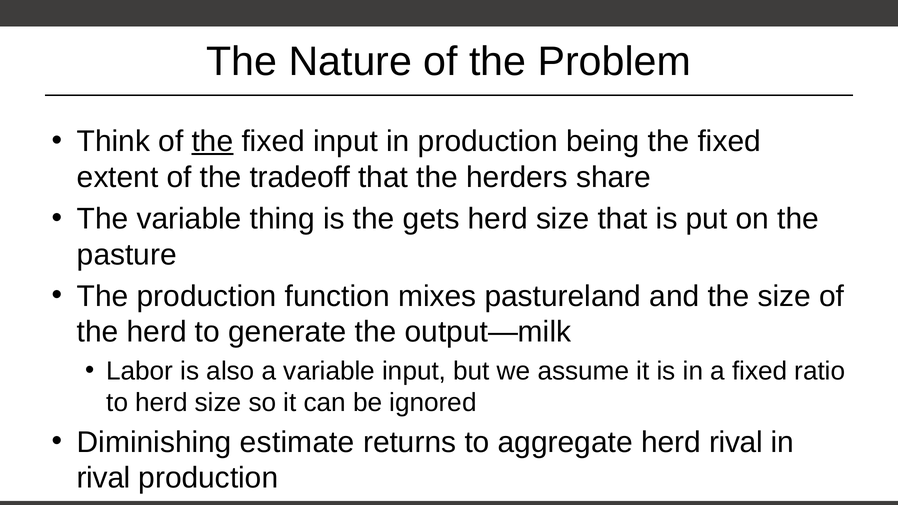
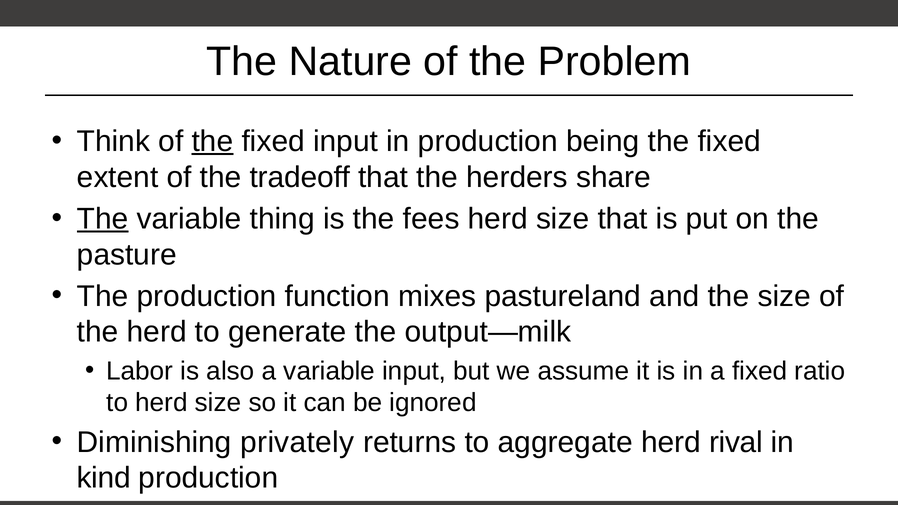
The underline: none -> present (103, 219)
gets: gets -> fees (431, 219)
estimate: estimate -> privately (297, 442)
rival: rival -> kind (104, 478)
